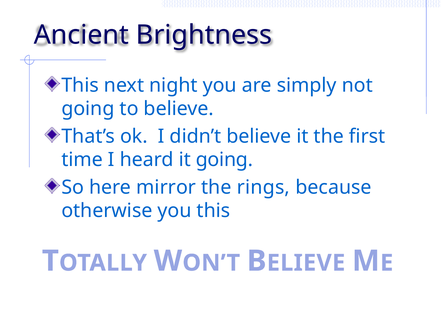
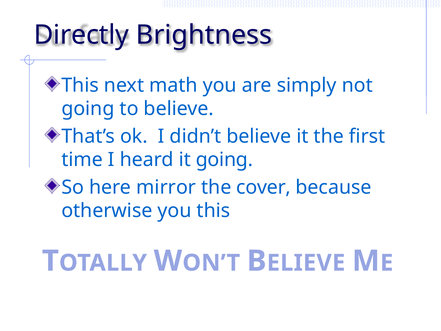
Ancient: Ancient -> Directly (81, 35)
night: night -> math (173, 85)
rings: rings -> cover (264, 187)
